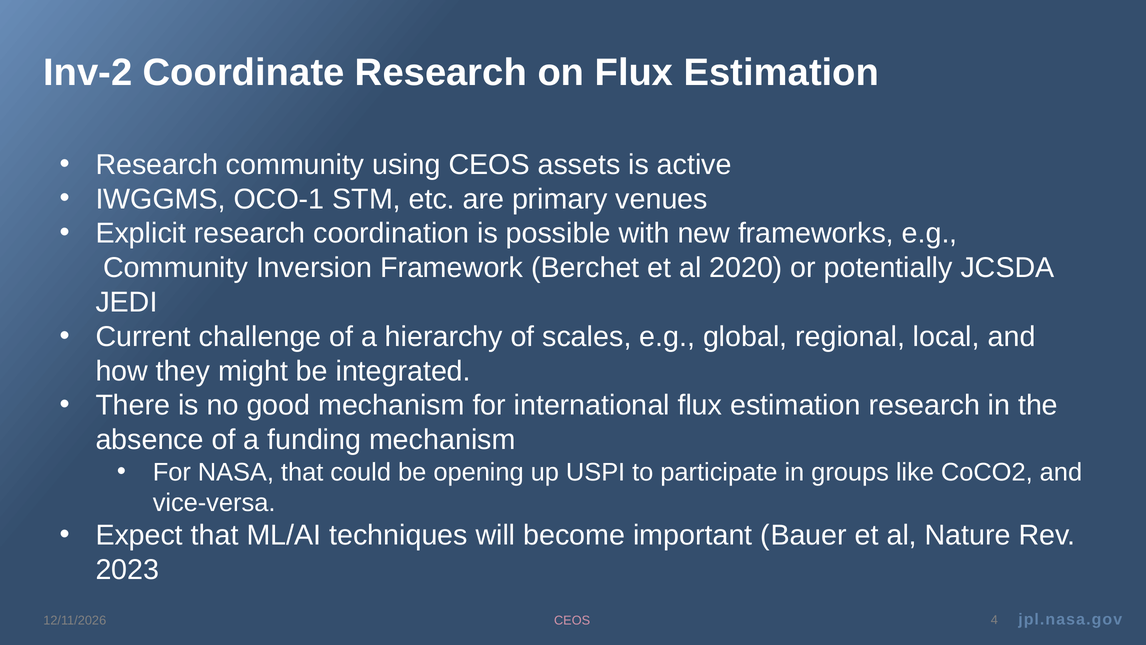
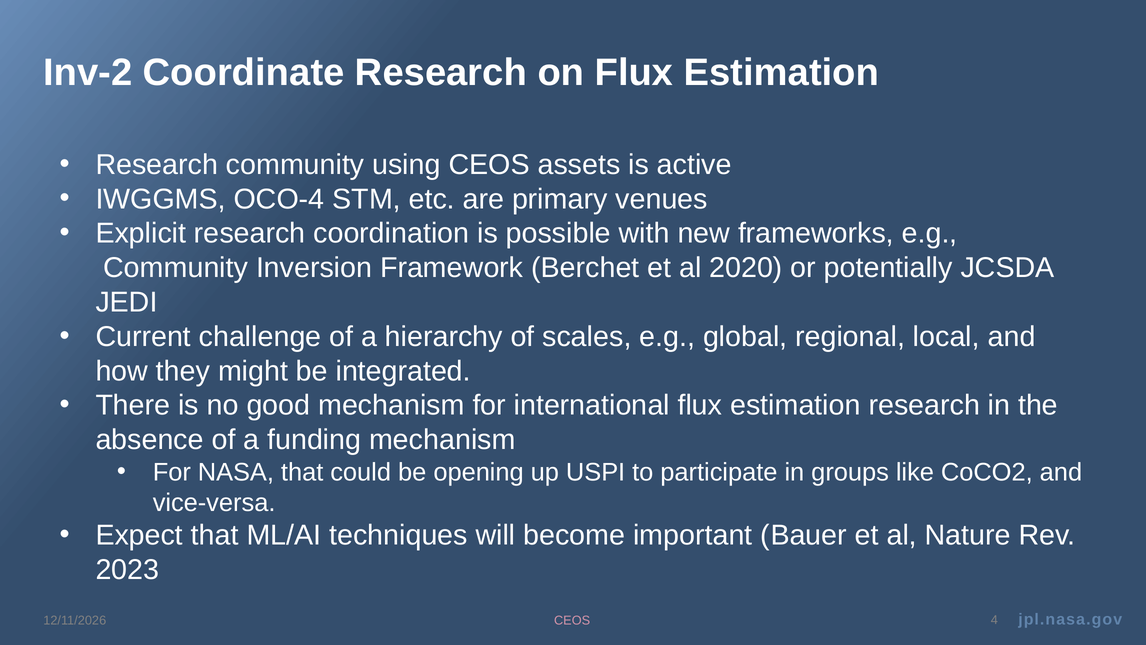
OCO-1: OCO-1 -> OCO-4 (279, 199)
